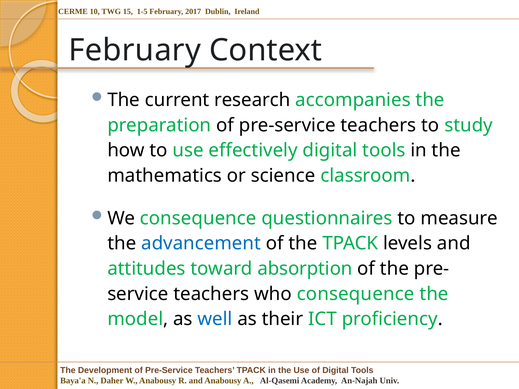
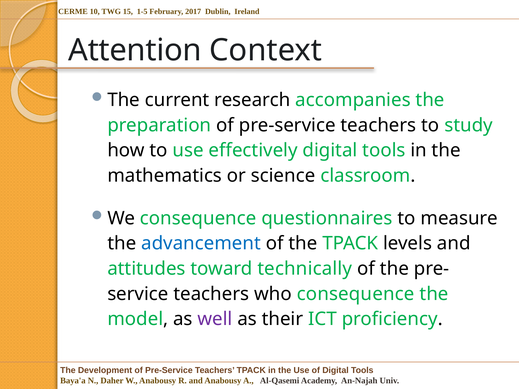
February: February -> Attention (135, 50)
absorption: absorption -> technically (305, 269)
well colour: blue -> purple (215, 319)
